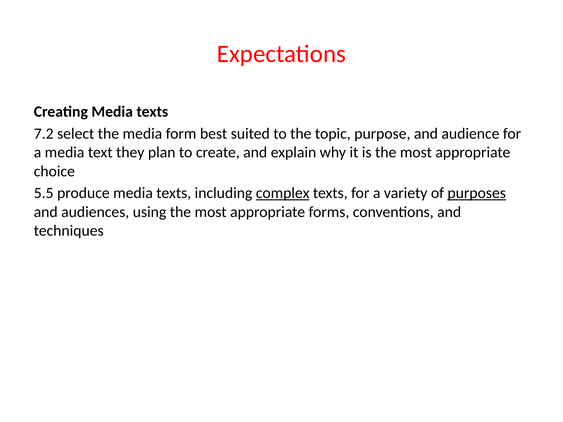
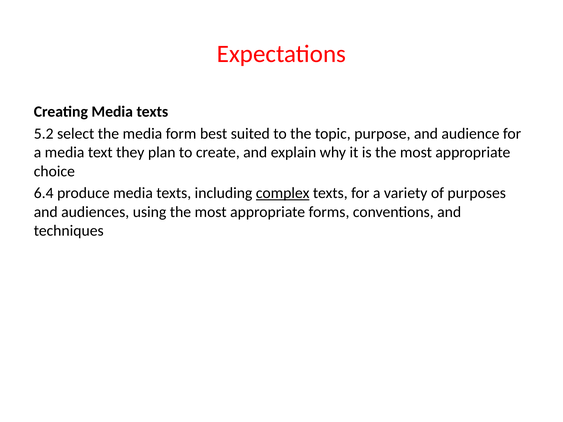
7.2: 7.2 -> 5.2 (44, 134)
5.5: 5.5 -> 6.4 (44, 193)
purposes underline: present -> none (477, 193)
